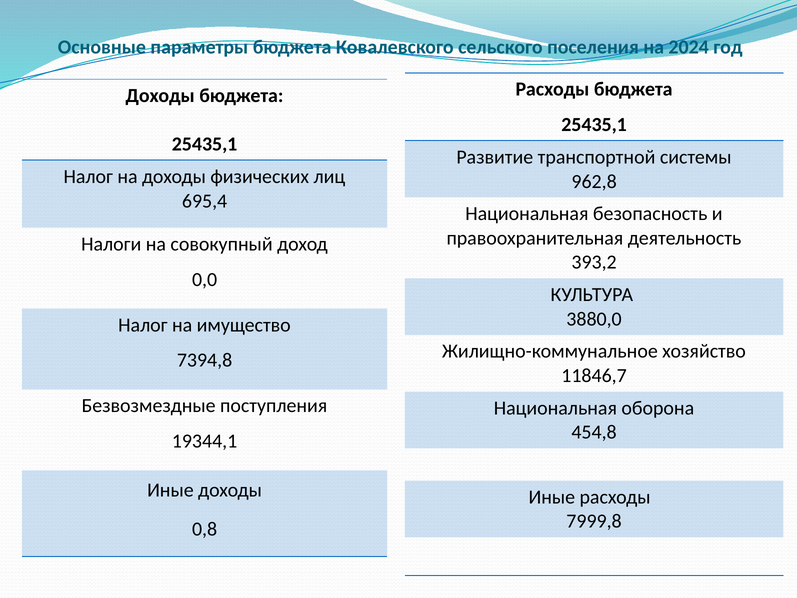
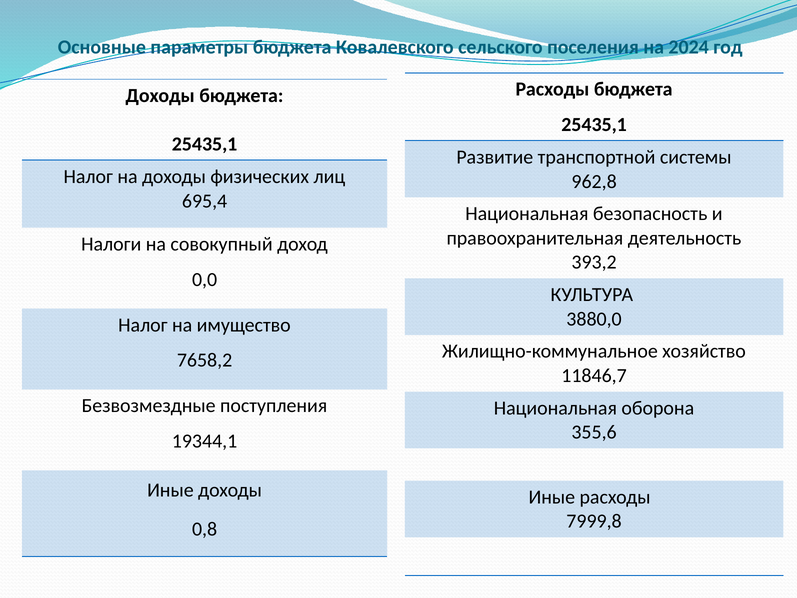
7394,8: 7394,8 -> 7658,2 (205, 360)
454,8: 454,8 -> 355,6 (594, 432)
